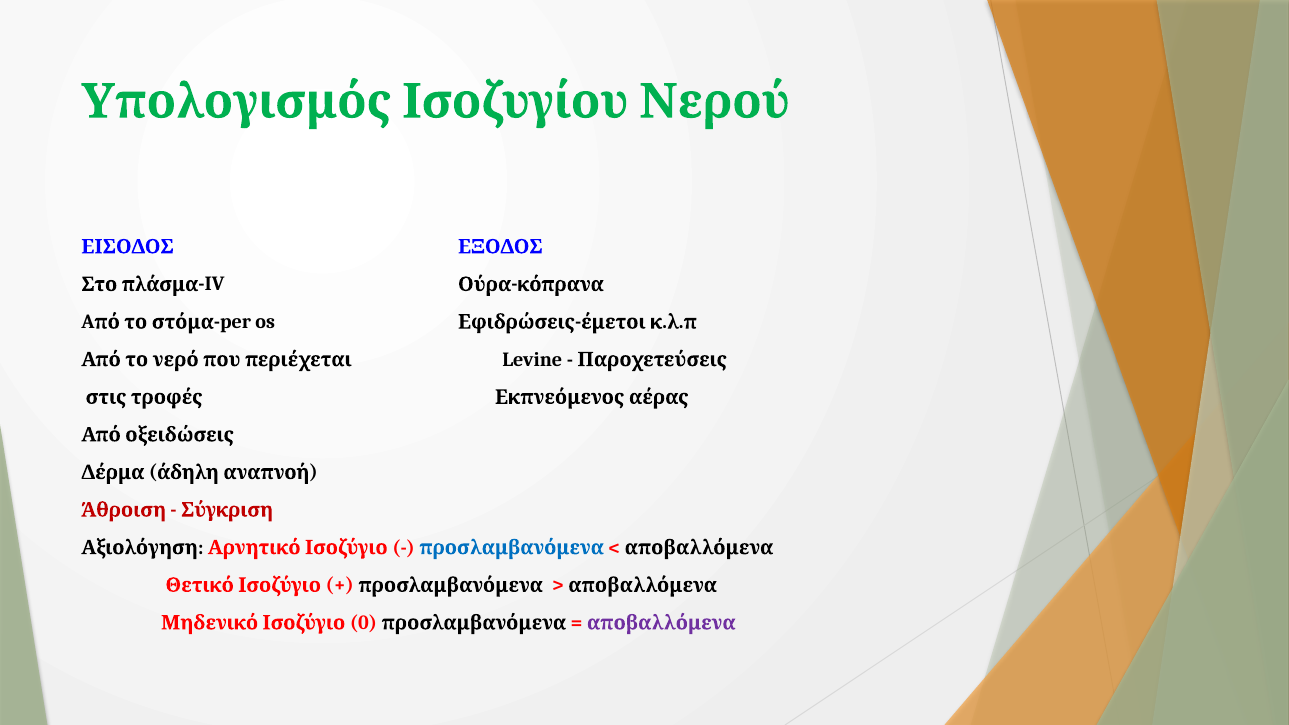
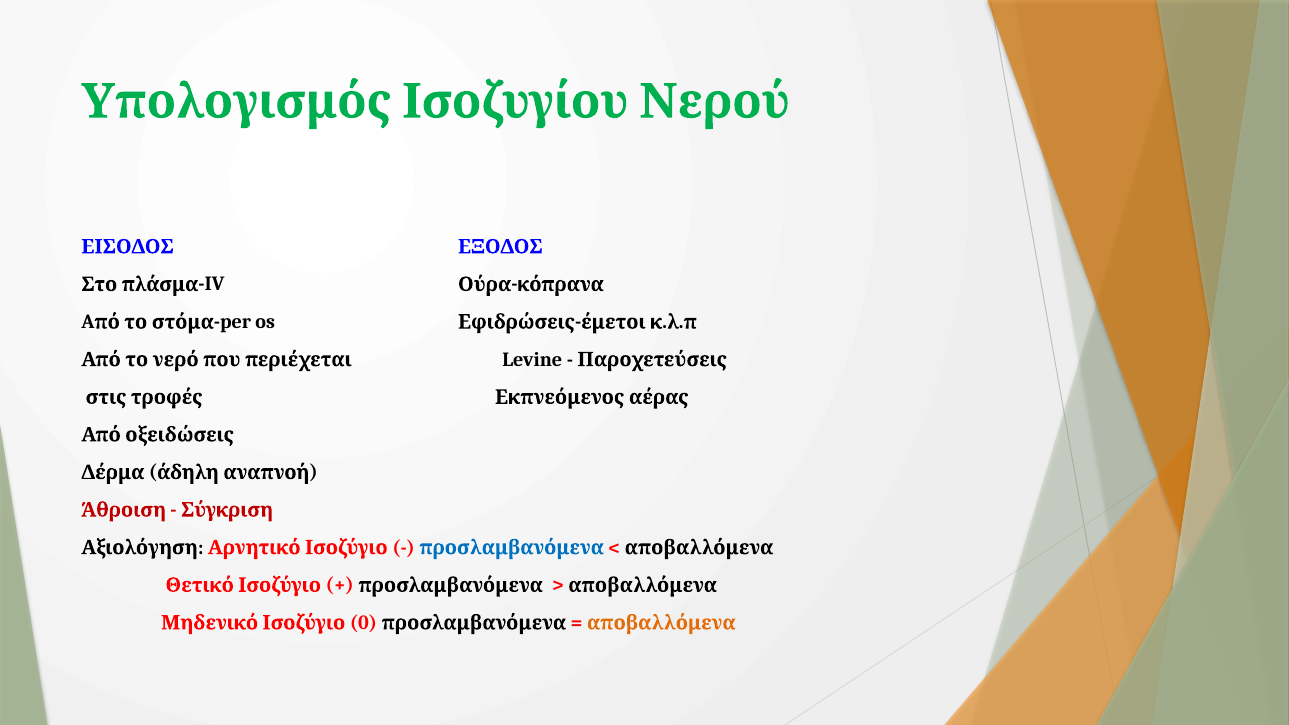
αποβαλλόμενα colour: purple -> orange (661, 623)
